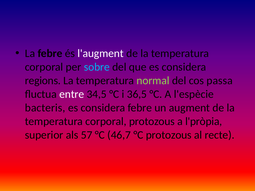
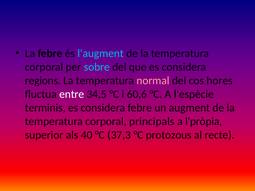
l'augment colour: white -> light blue (101, 53)
normal colour: light green -> pink (153, 81)
passa: passa -> hores (220, 81)
36,5: 36,5 -> 60,6 (137, 94)
bacteris: bacteris -> terminis (45, 108)
corporal protozous: protozous -> principals (152, 122)
57: 57 -> 40 (87, 135)
46,7: 46,7 -> 37,3 (119, 135)
